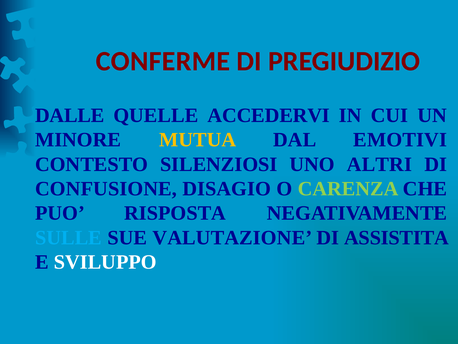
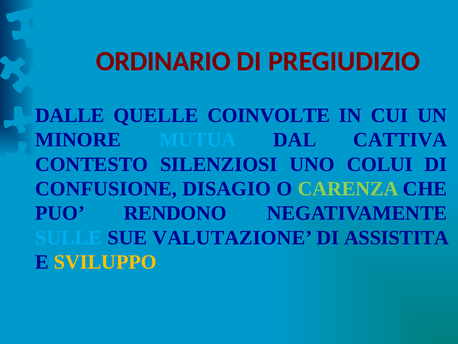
CONFERME: CONFERME -> ORDINARIO (163, 61)
ACCEDERVI: ACCEDERVI -> COINVOLTE (269, 115)
MUTUA colour: yellow -> light blue (198, 140)
EMOTIVI: EMOTIVI -> CATTIVA (400, 140)
ALTRI: ALTRI -> COLUI (380, 164)
RISPOSTA: RISPOSTA -> RENDONO (175, 213)
SVILUPPO colour: white -> yellow (105, 262)
